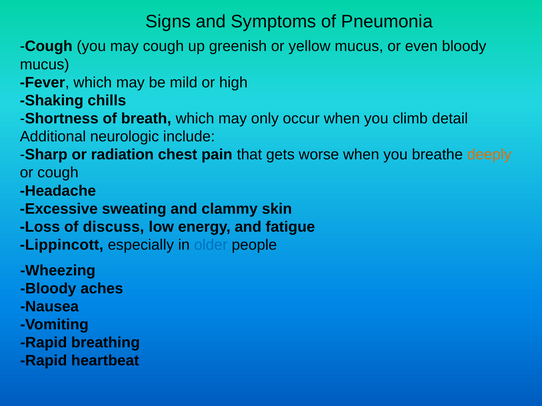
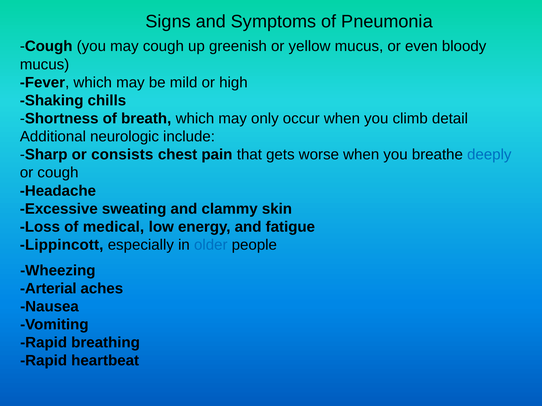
radiation: radiation -> consists (122, 155)
deeply colour: orange -> blue (489, 155)
discuss: discuss -> medical (113, 227)
Bloody: Bloody -> Arterial (48, 289)
